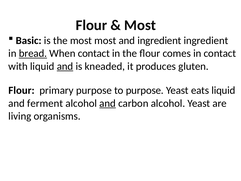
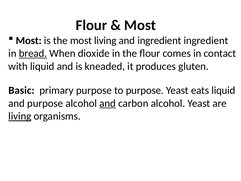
Basic: Basic -> Most (29, 40)
most most: most -> living (105, 40)
When contact: contact -> dioxide (94, 53)
and underline: present -> none (65, 66)
Flour: Flour -> Basic (21, 90)
and ferment: ferment -> purpose (45, 103)
living underline: none -> present (20, 116)
